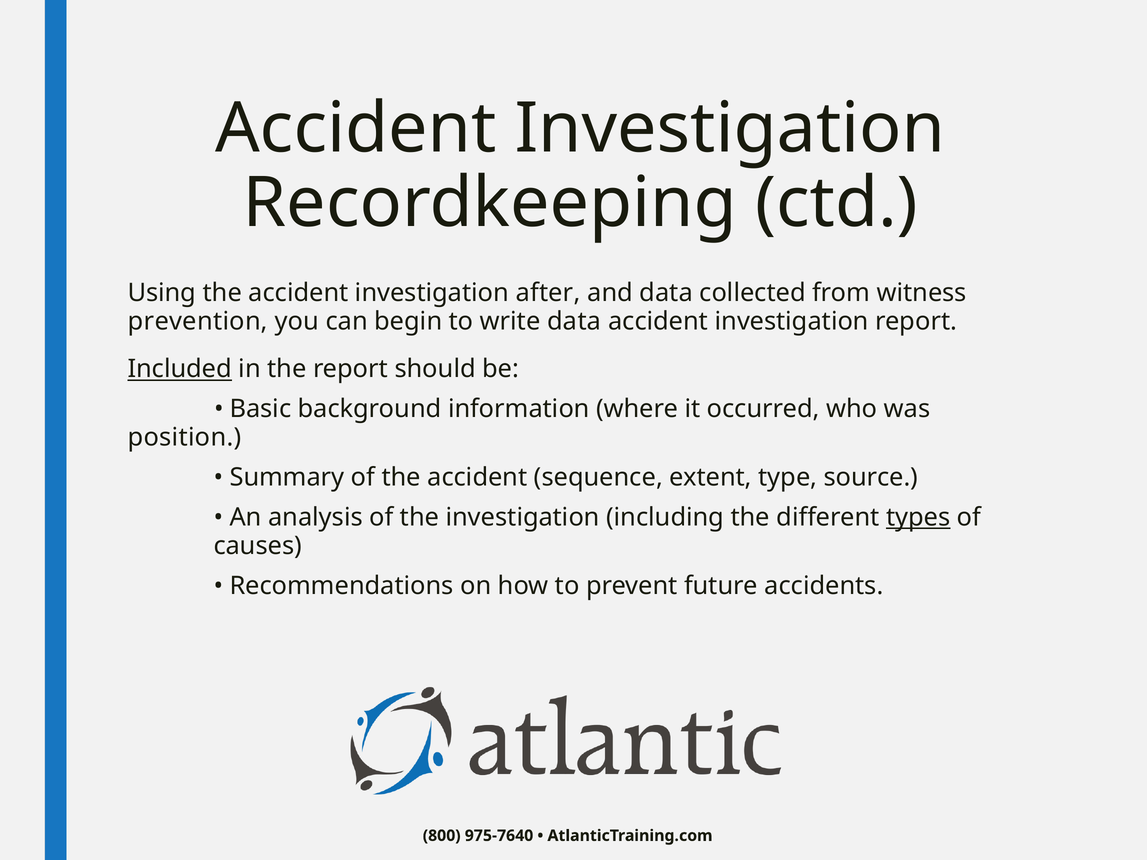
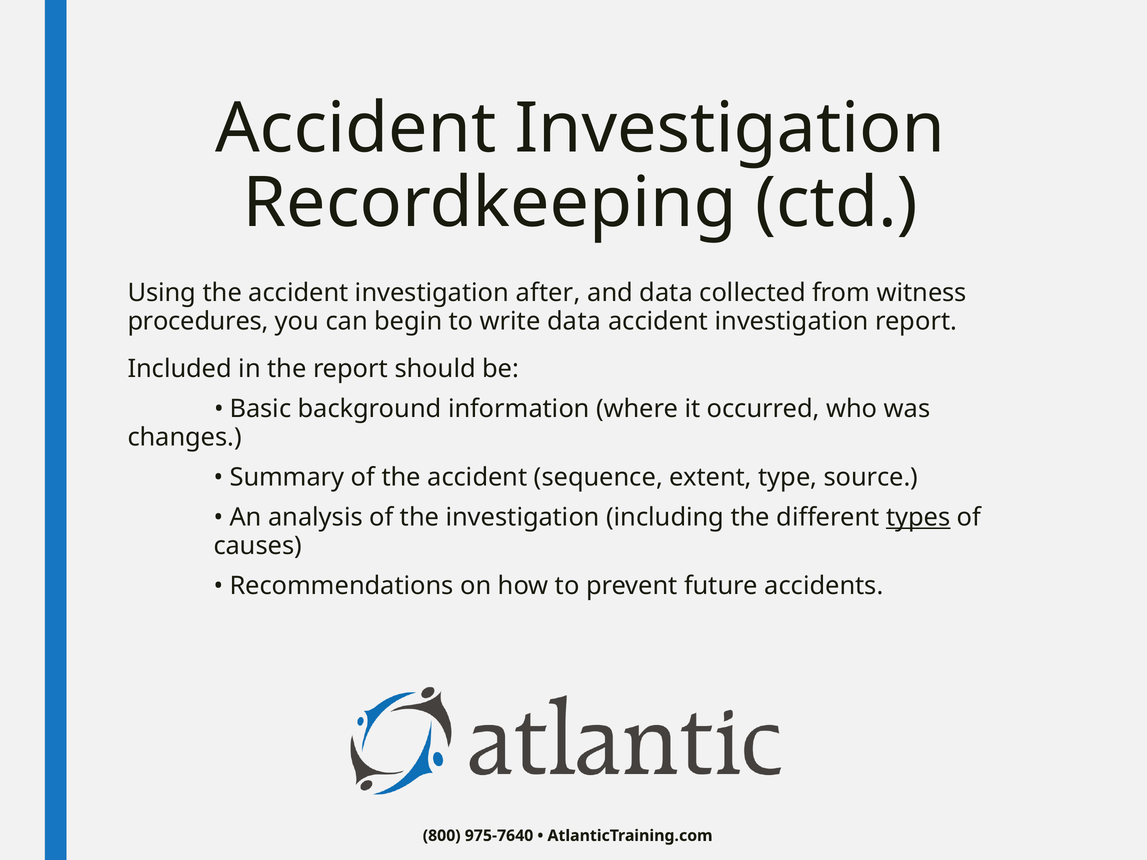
prevention: prevention -> procedures (198, 321)
Included underline: present -> none (180, 369)
position: position -> changes (185, 438)
